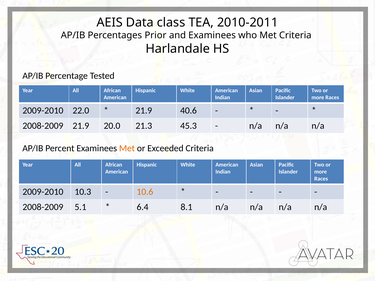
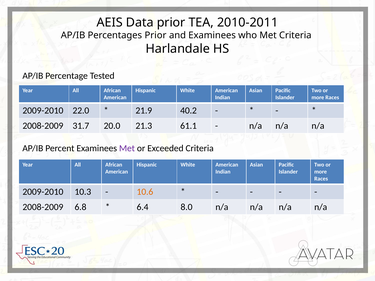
Data class: class -> prior (171, 22)
40.6: 40.6 -> 40.2 (189, 111)
2008-2009 21.9: 21.9 -> 31.7 (81, 126)
45.3: 45.3 -> 61.1 (189, 126)
Met colour: orange -> purple (127, 148)
5.1: 5.1 -> 6.8 (80, 207)
8.1: 8.1 -> 8.0 (187, 207)
